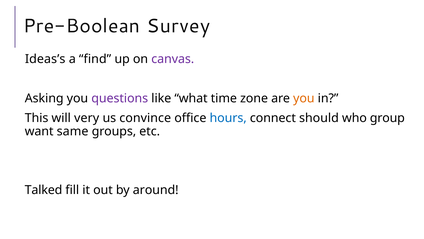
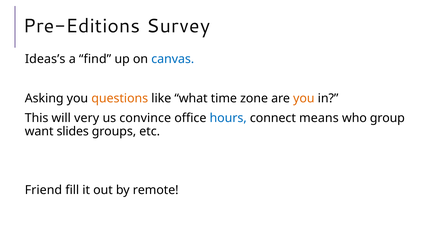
Pre-Boolean: Pre-Boolean -> Pre-Editions (82, 26)
canvas colour: purple -> blue (173, 59)
questions colour: purple -> orange (120, 98)
should: should -> means (319, 118)
same: same -> slides (73, 131)
Talked: Talked -> Friend (43, 190)
around: around -> remote (156, 190)
